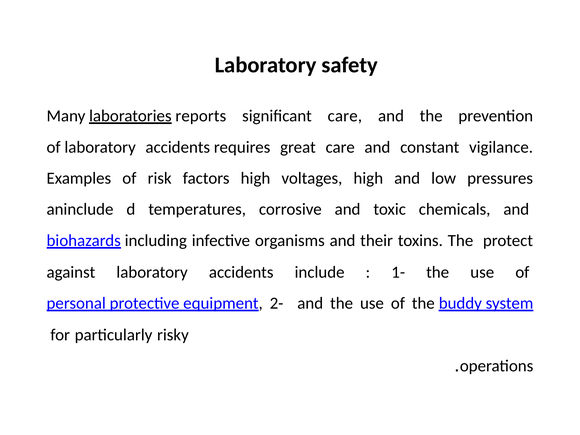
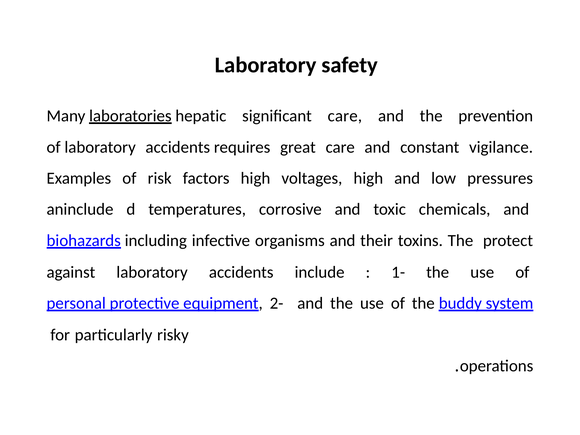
reports: reports -> hepatic (201, 116)
